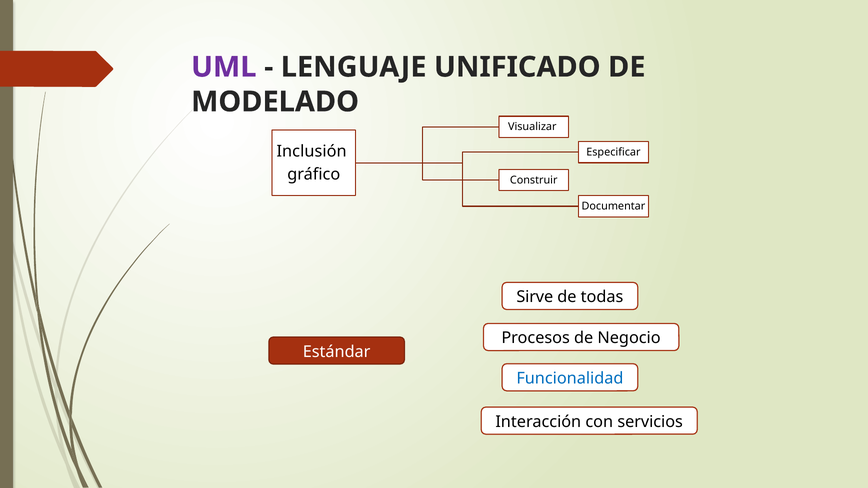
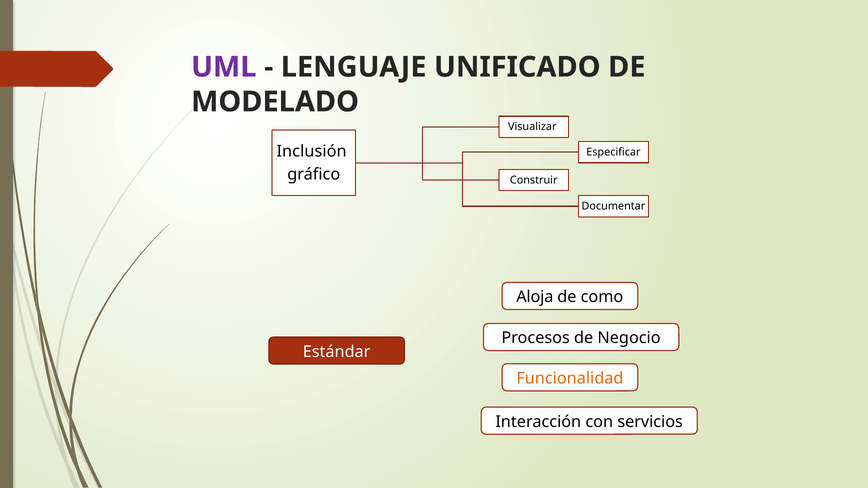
Sirve: Sirve -> Aloja (535, 297)
todas: todas -> como (602, 297)
Funcionalidad colour: blue -> orange (570, 379)
